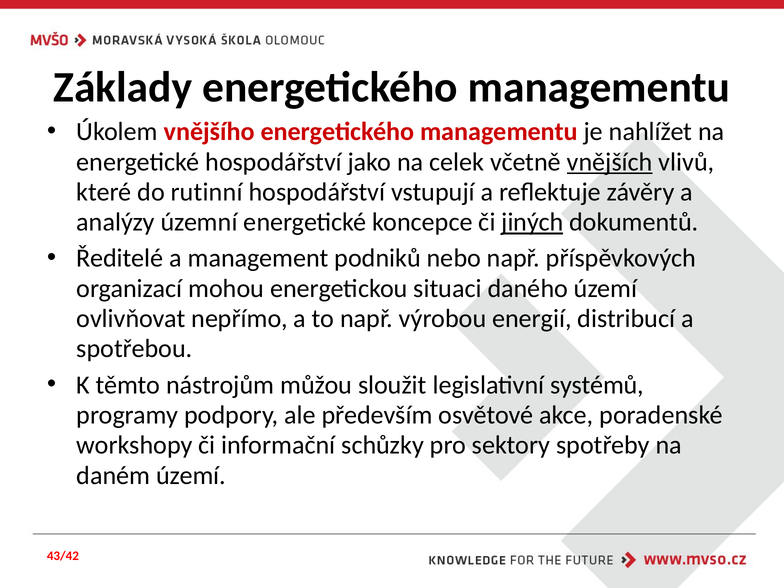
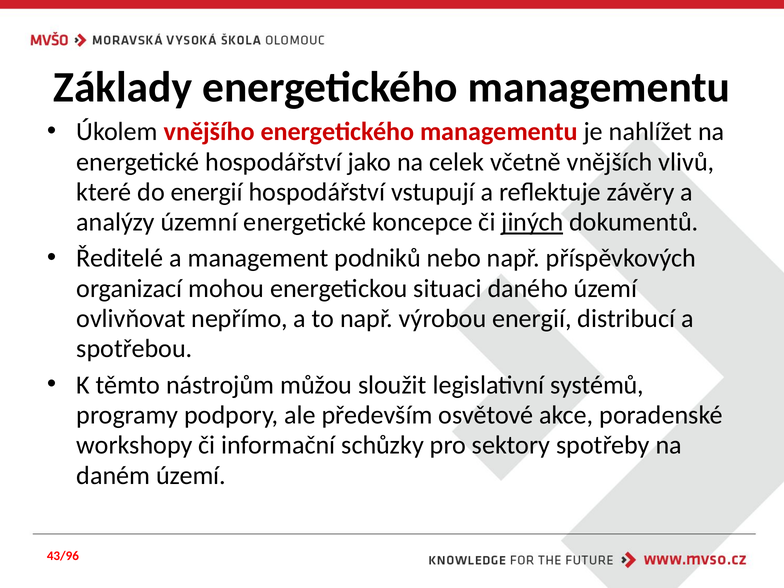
vnějších underline: present -> none (610, 162)
do rutinní: rutinní -> energií (207, 192)
43/42: 43/42 -> 43/96 (63, 556)
